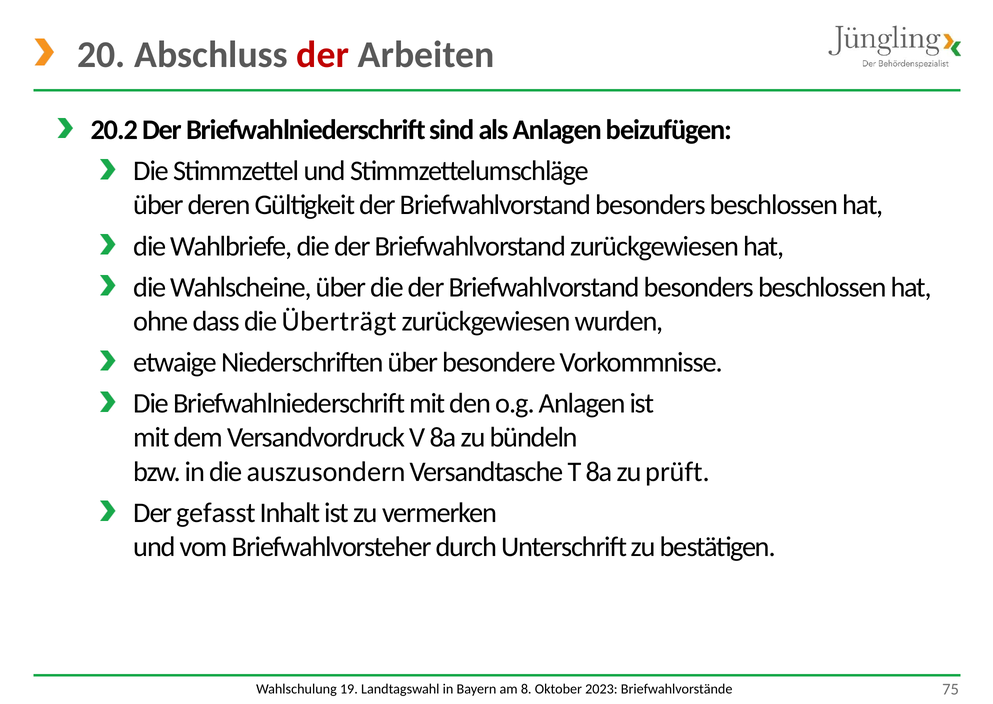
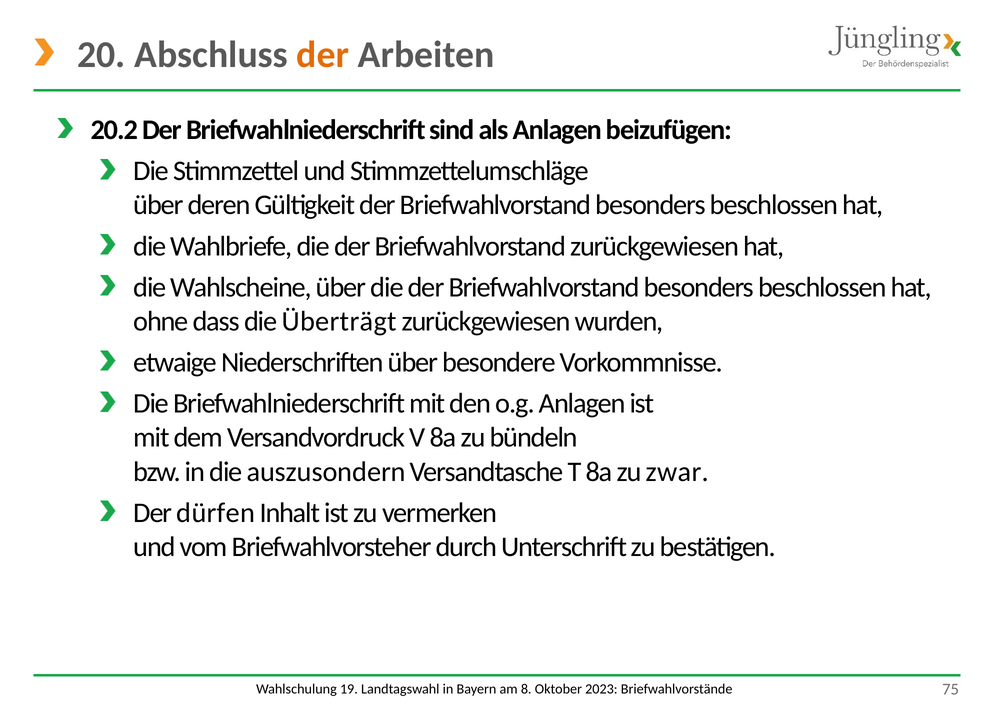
der colour: red -> orange (323, 55)
prüft: prüft -> zwar (677, 471)
gefasst: gefasst -> dürfen (216, 513)
